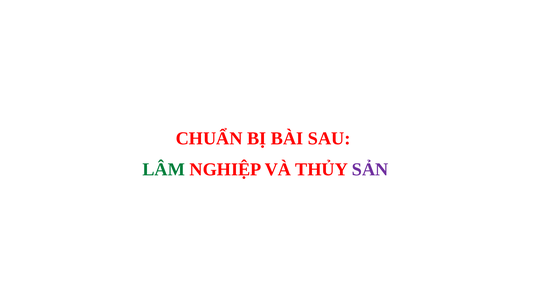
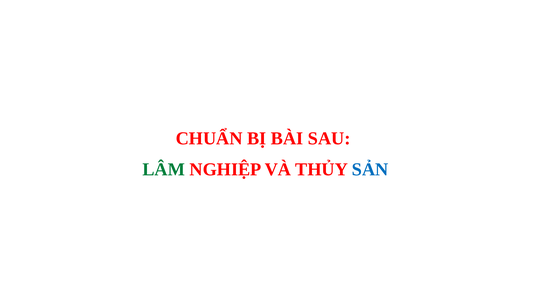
SẢN colour: purple -> blue (370, 169)
